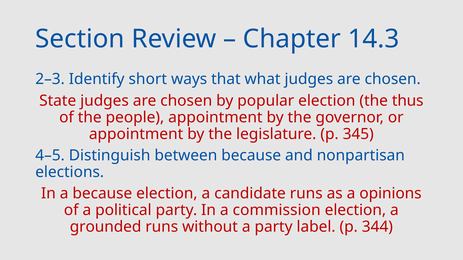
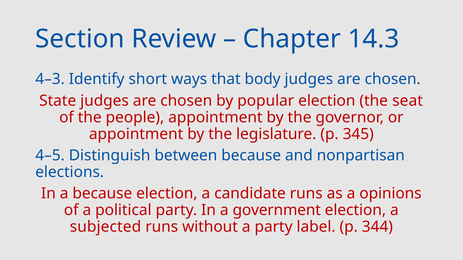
2–3: 2–3 -> 4–3 (50, 79)
what: what -> body (263, 79)
thus: thus -> seat (408, 101)
commission: commission -> government (277, 211)
grounded: grounded -> subjected (105, 227)
